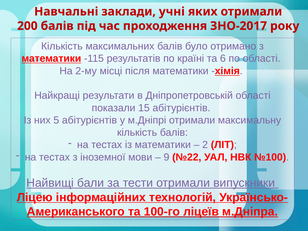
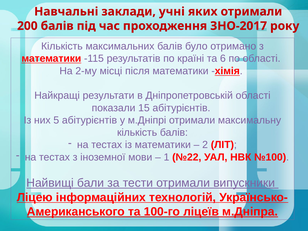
9: 9 -> 1 (166, 157)
